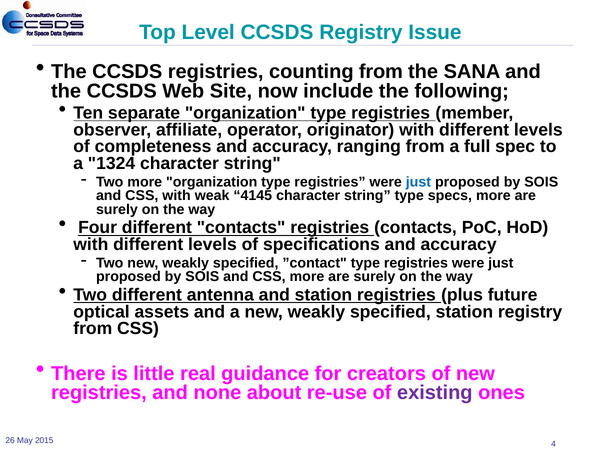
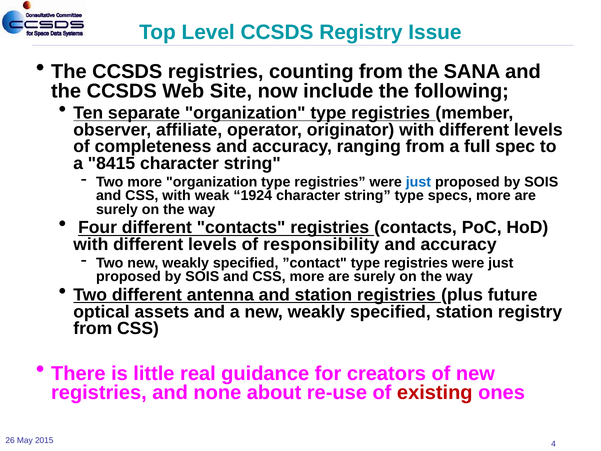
1324: 1324 -> 8415 (112, 163)
4145: 4145 -> 1924 (253, 196)
specifications: specifications -> responsibility (321, 244)
existing colour: purple -> red (435, 393)
